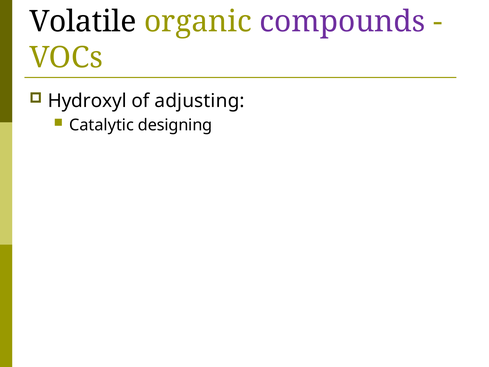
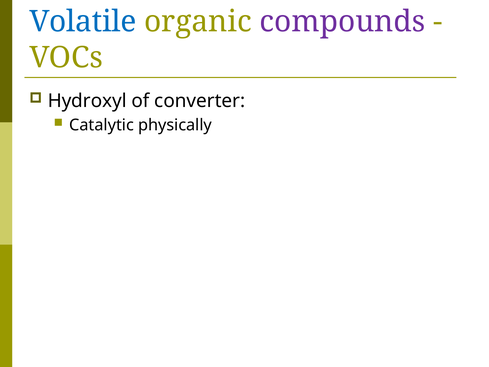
Volatile colour: black -> blue (83, 22)
adjusting: adjusting -> converter (200, 101)
designing: designing -> physically (175, 125)
